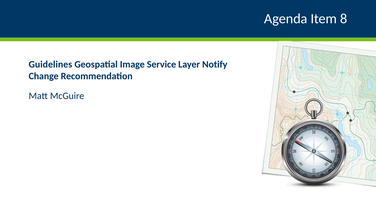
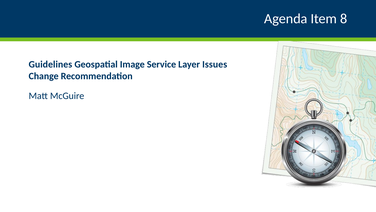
Notify: Notify -> Issues (215, 64)
